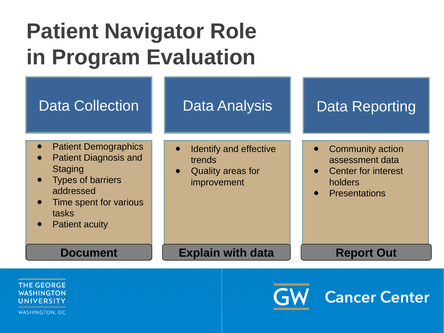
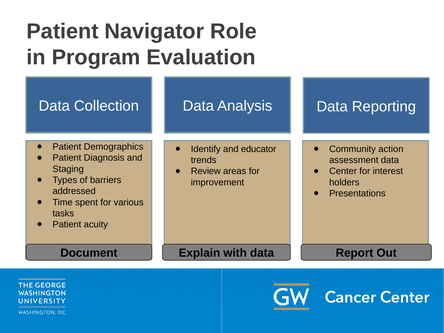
effective: effective -> educator (259, 149)
Quality: Quality -> Review (206, 171)
